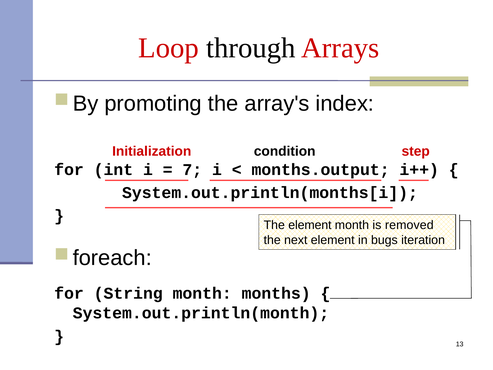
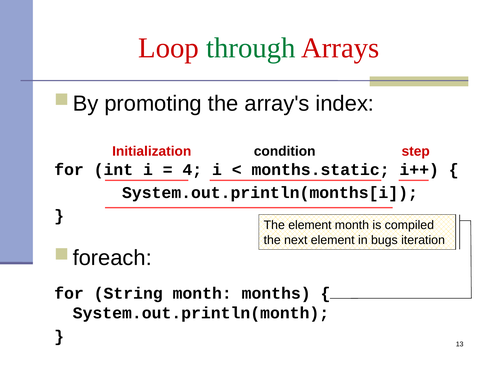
through colour: black -> green (251, 48)
7: 7 -> 4 (192, 170)
months.output: months.output -> months.static (321, 170)
removed: removed -> compiled (409, 225)
